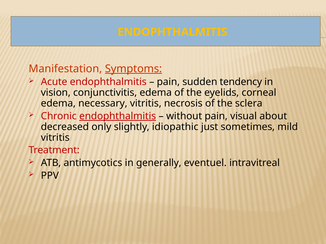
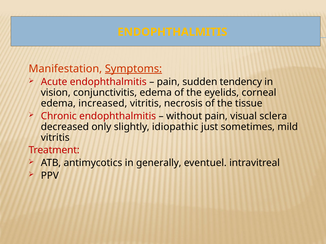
necessary: necessary -> increased (103, 104)
sclera: sclera -> tissue (249, 104)
endophthalmitis underline: present -> none (118, 116)
about: about -> sclera (273, 116)
